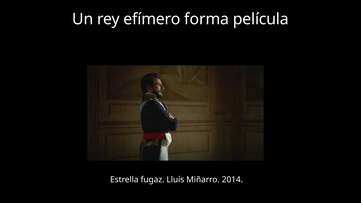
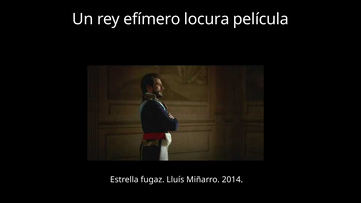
forma: forma -> locura (207, 19)
